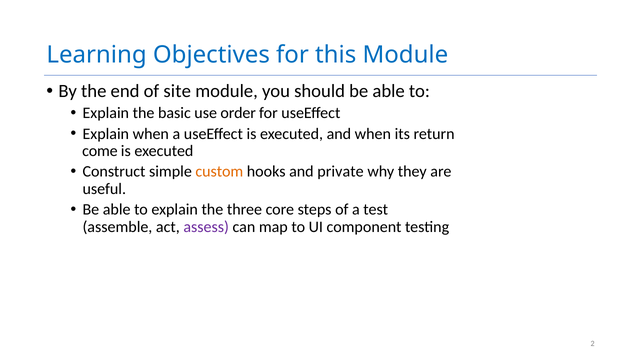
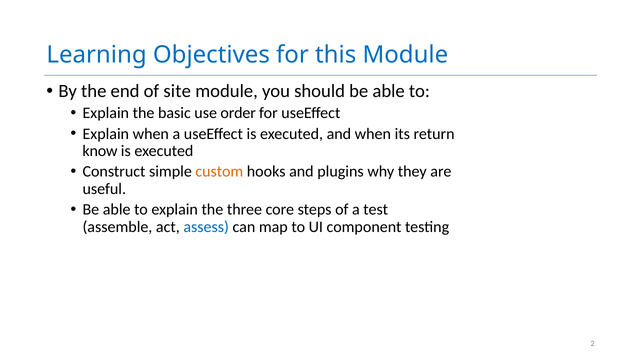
come: come -> know (100, 151)
private: private -> plugins (341, 172)
assess colour: purple -> blue (206, 227)
